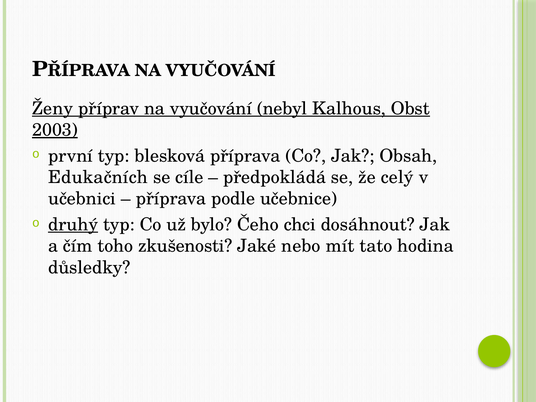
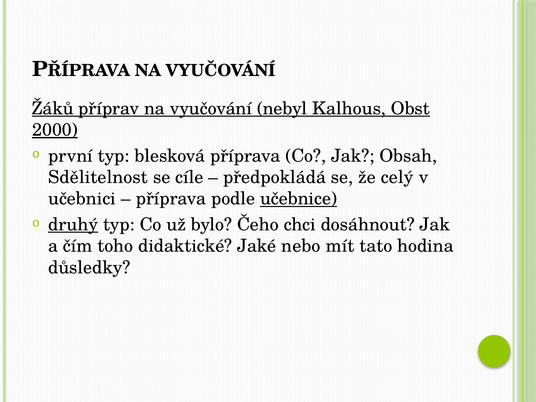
Ženy: Ženy -> Žáků (53, 108)
2003: 2003 -> 2000 (55, 130)
Edukačních: Edukačních -> Sdělitelnost (98, 177)
učebnice underline: none -> present (299, 199)
zkušenosti: zkušenosti -> didaktické (185, 246)
